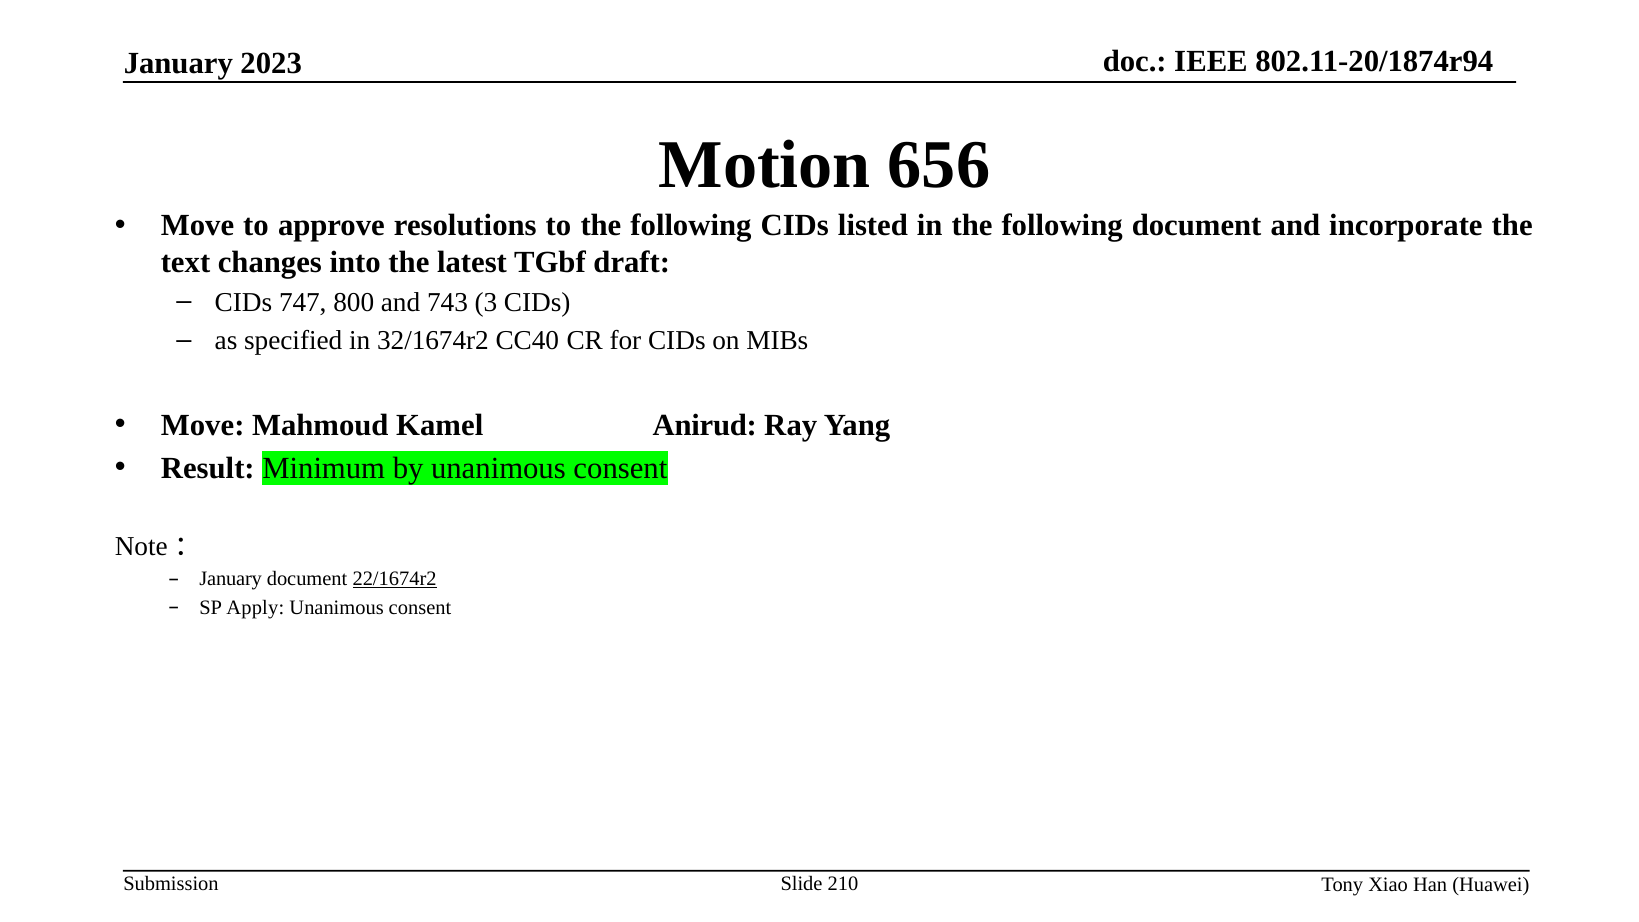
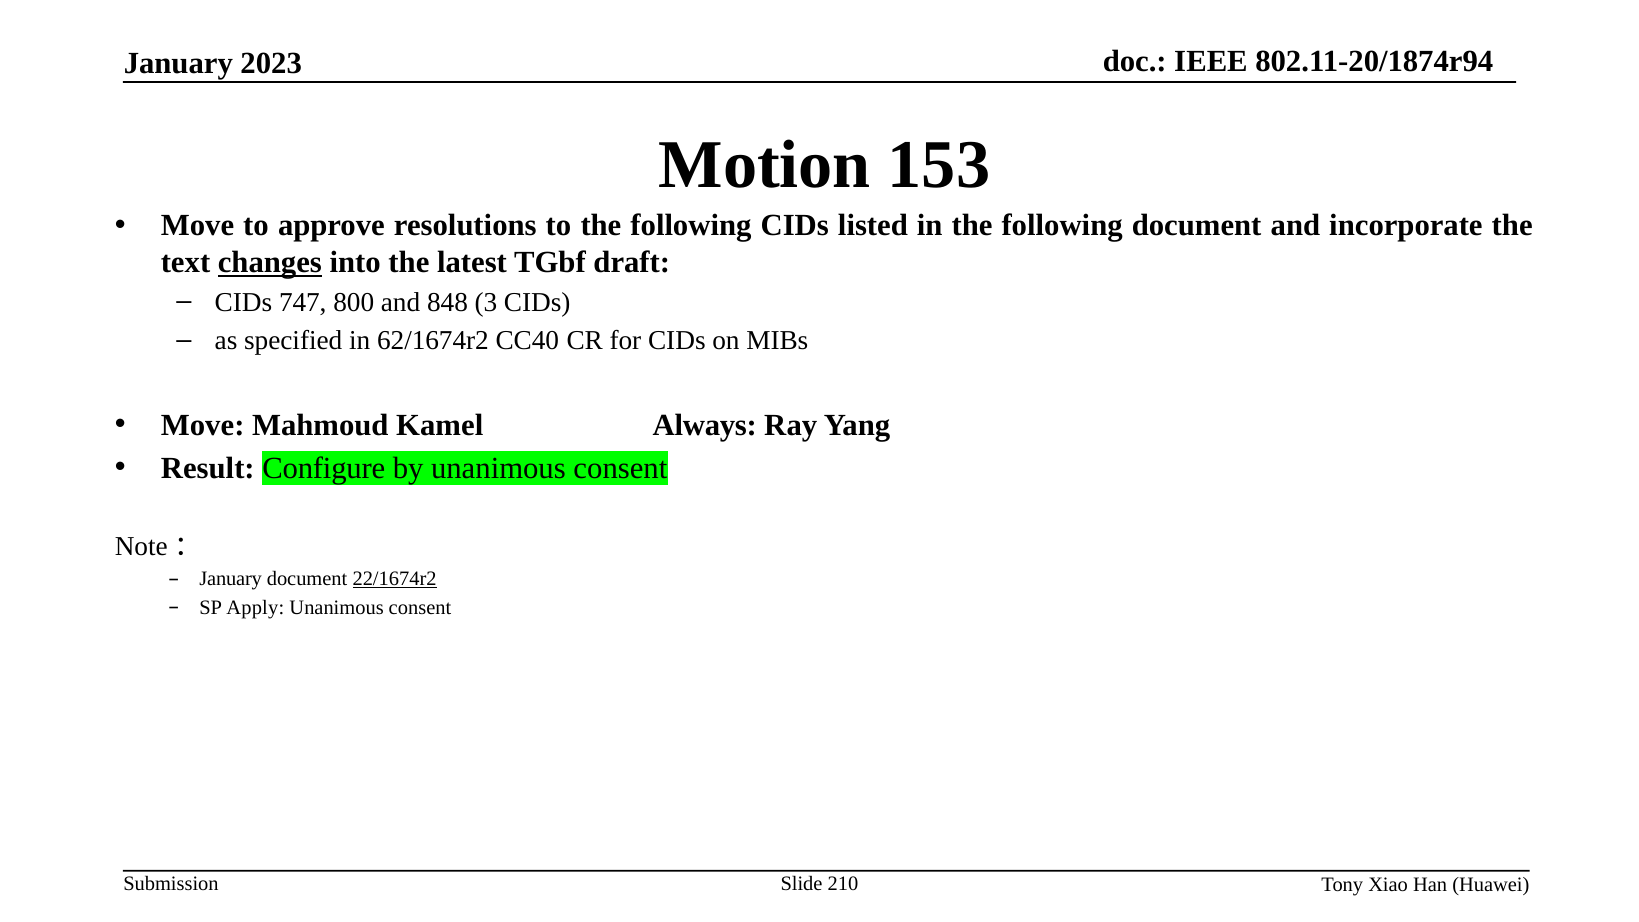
656: 656 -> 153 (939, 165)
changes underline: none -> present (270, 262)
743: 743 -> 848 (447, 302)
32/1674r2: 32/1674r2 -> 62/1674r2 (433, 341)
Anirud: Anirud -> Always (705, 425)
Minimum: Minimum -> Configure (324, 468)
